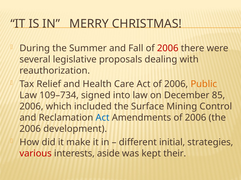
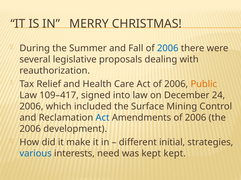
2006 colour: red -> blue (168, 48)
109–734: 109–734 -> 109–417 (59, 96)
85: 85 -> 24 (219, 96)
various colour: red -> blue (36, 154)
aside: aside -> need (108, 154)
kept their: their -> kept (175, 154)
